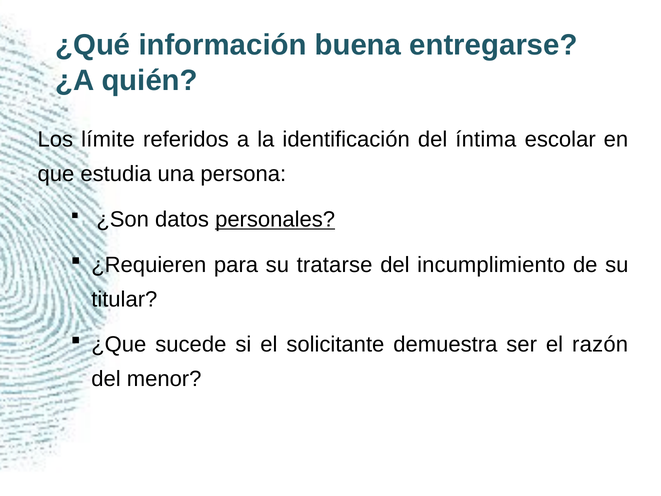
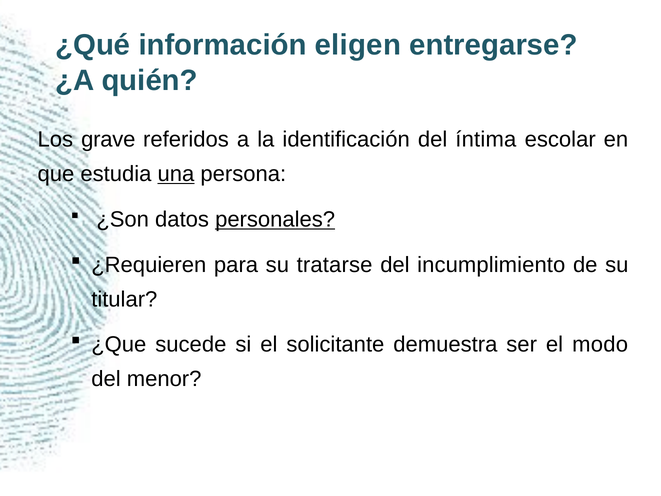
buena: buena -> eligen (358, 45)
límite: límite -> grave (108, 140)
una underline: none -> present (176, 174)
razón: razón -> modo (600, 344)
